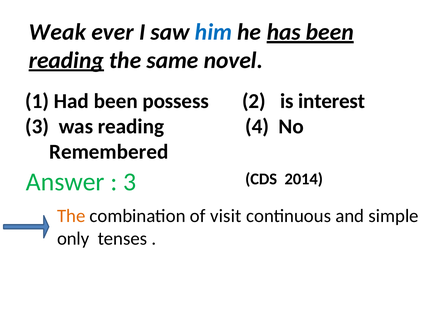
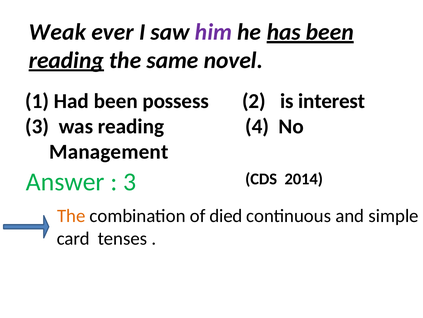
him colour: blue -> purple (213, 32)
Remembered: Remembered -> Management (109, 152)
visit: visit -> died (226, 216)
only: only -> card (73, 238)
